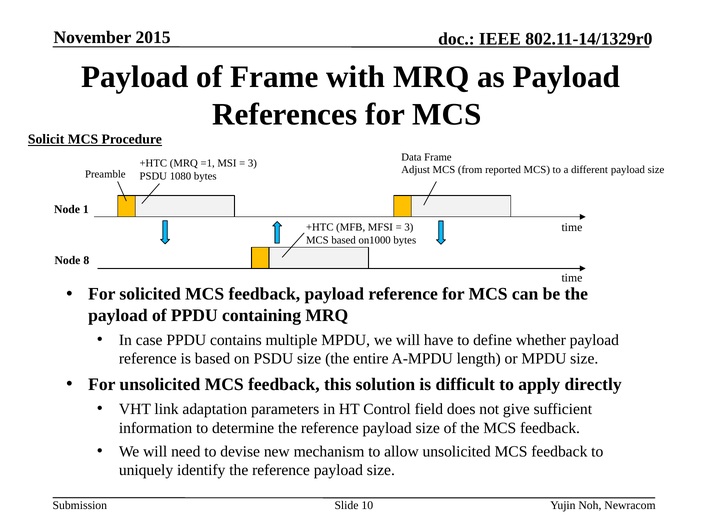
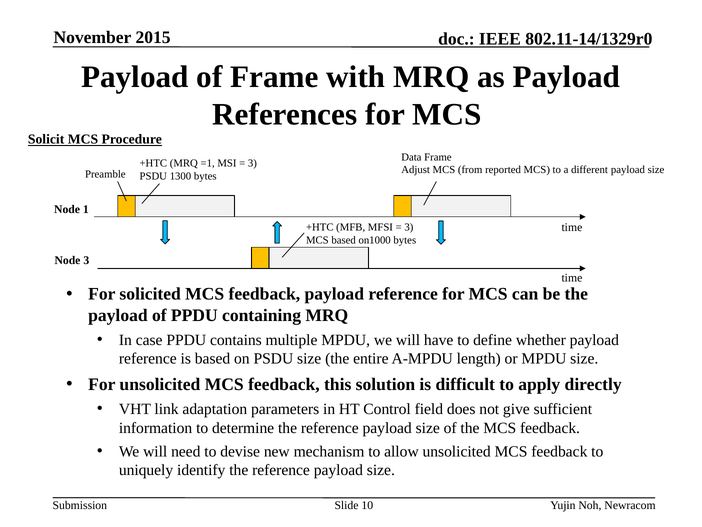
1080: 1080 -> 1300 (180, 176)
Node 8: 8 -> 3 (86, 260)
